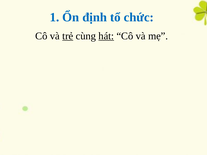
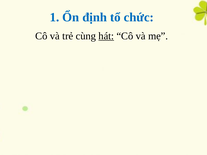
trẻ underline: present -> none (68, 36)
